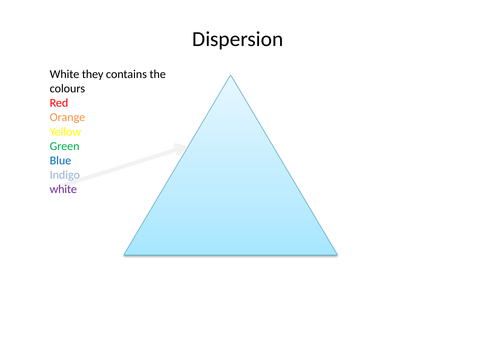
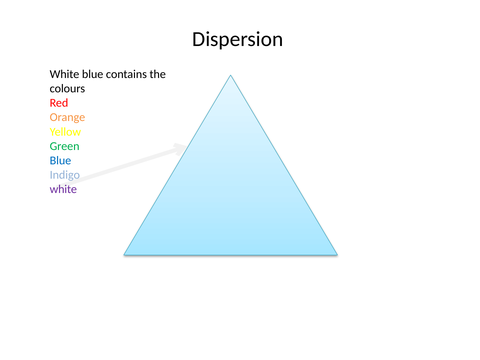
White they: they -> blue (93, 74)
